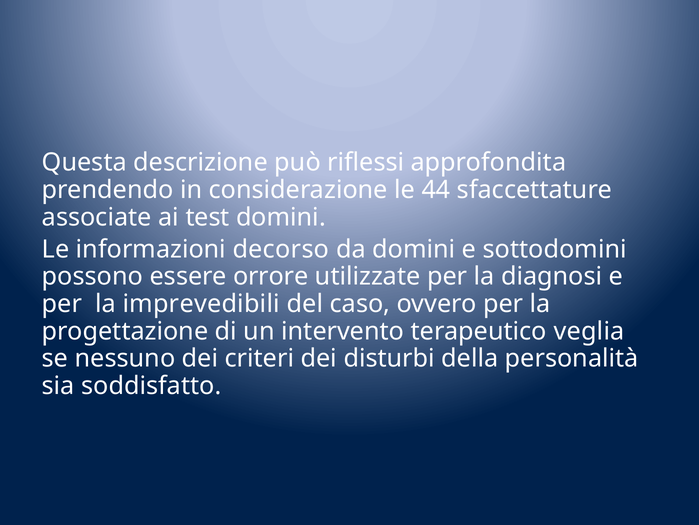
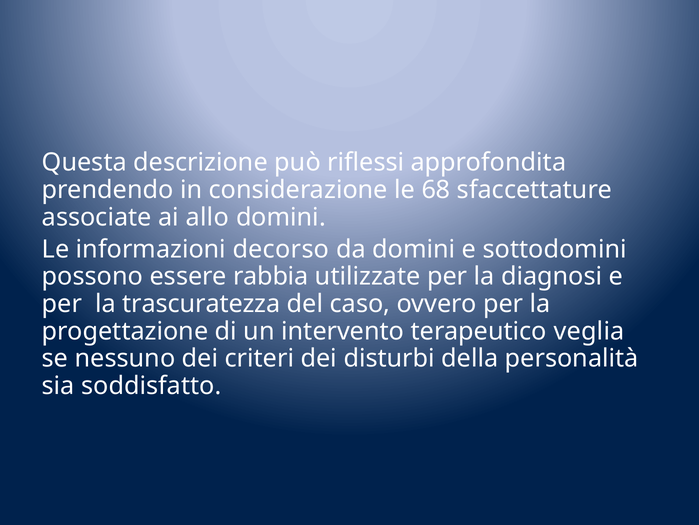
44: 44 -> 68 (436, 190)
test: test -> allo (207, 217)
orrore: orrore -> rabbia (271, 276)
imprevedibili: imprevedibili -> trascuratezza (201, 303)
